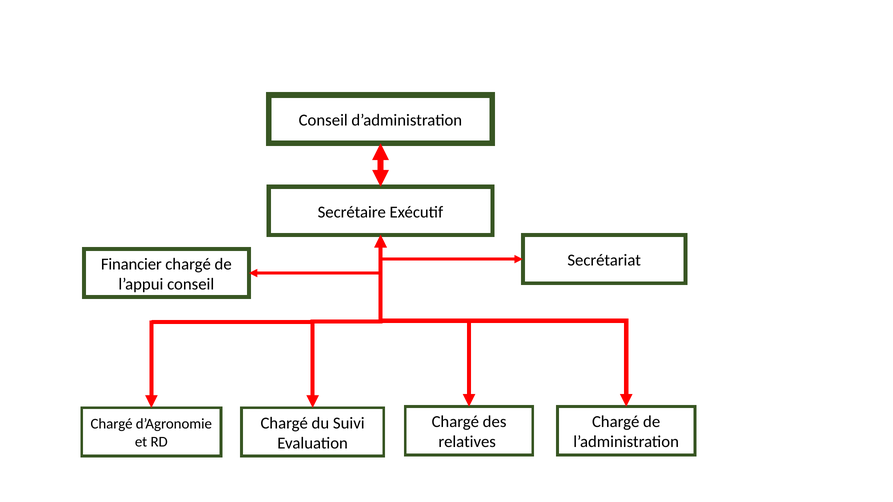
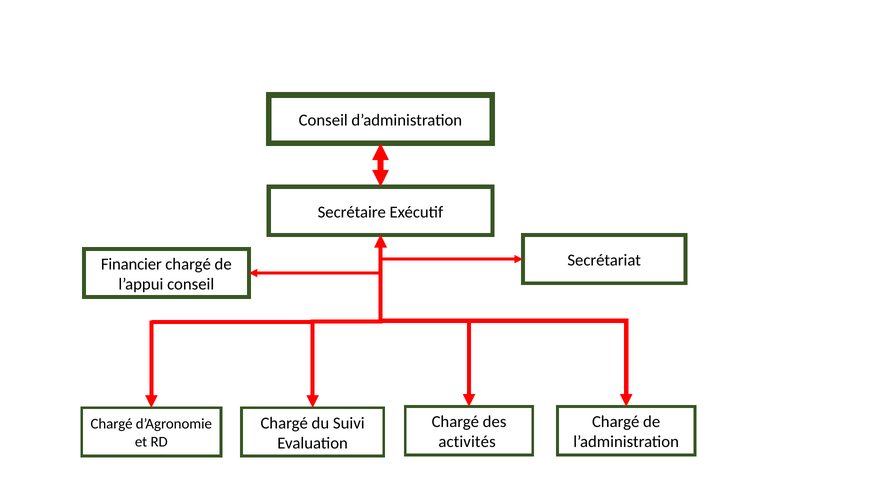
relatives: relatives -> activités (467, 442)
